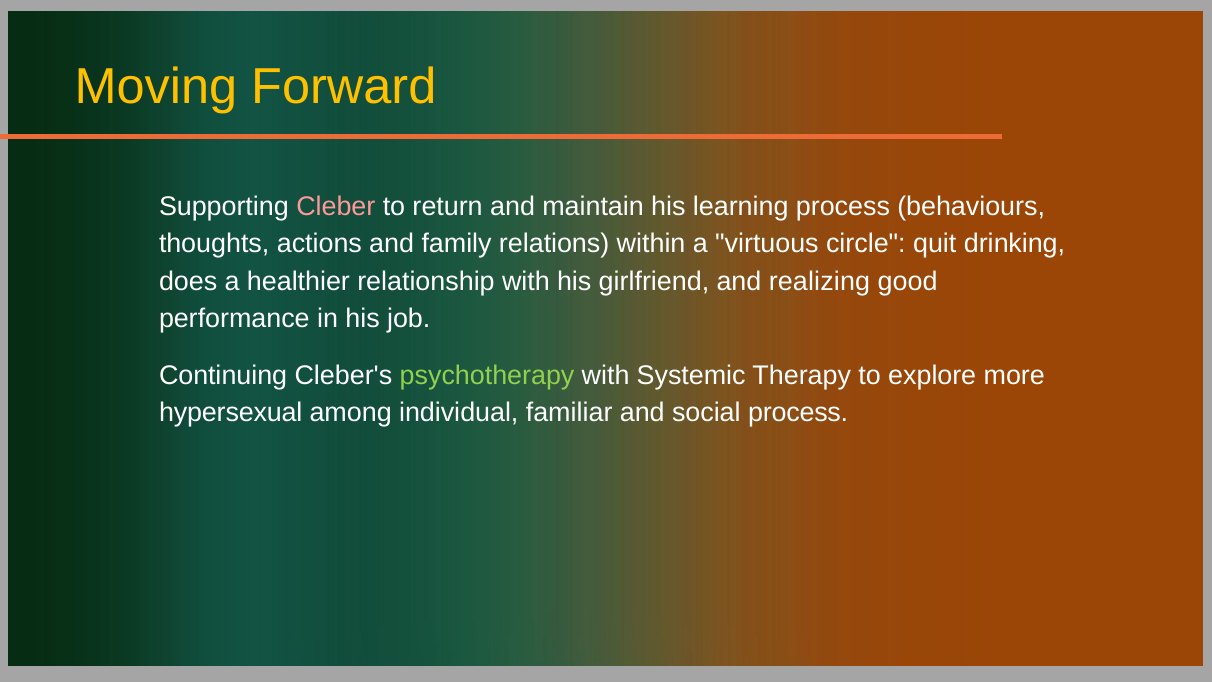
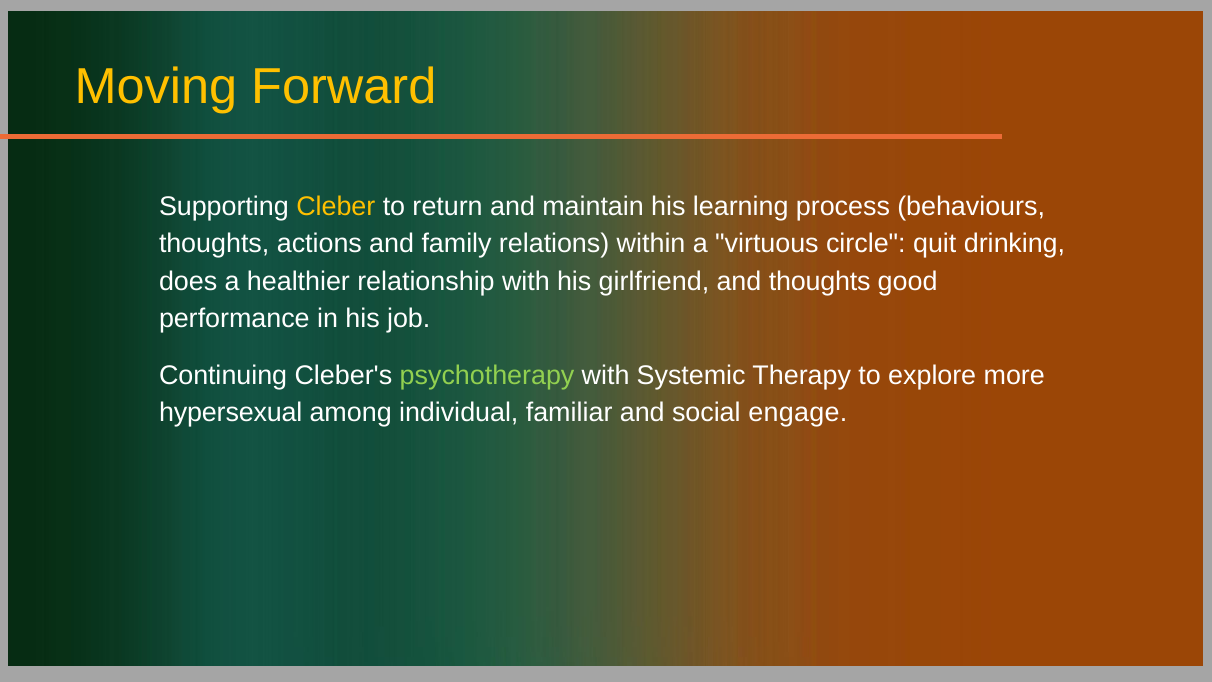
Cleber colour: pink -> yellow (336, 207)
and realizing: realizing -> thoughts (820, 281)
social process: process -> engage (798, 413)
